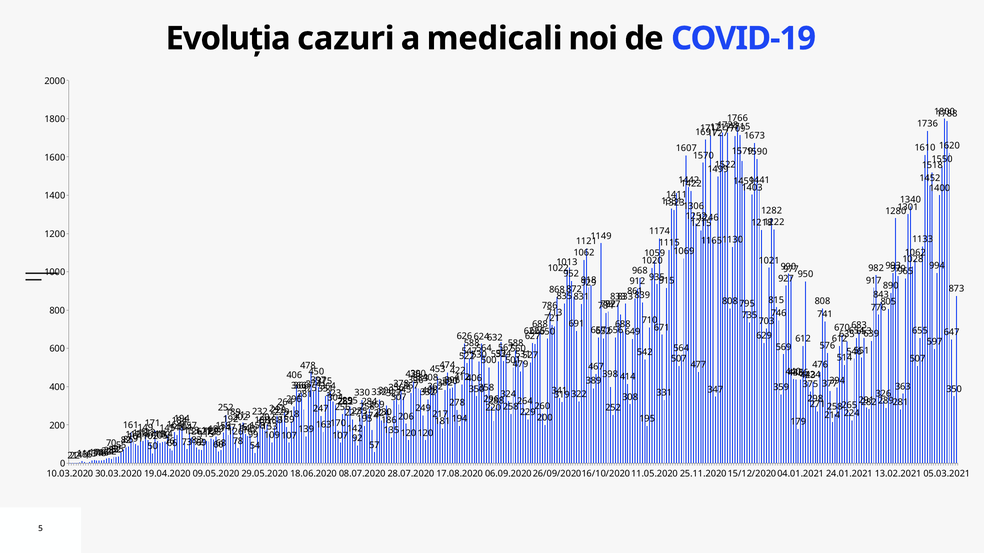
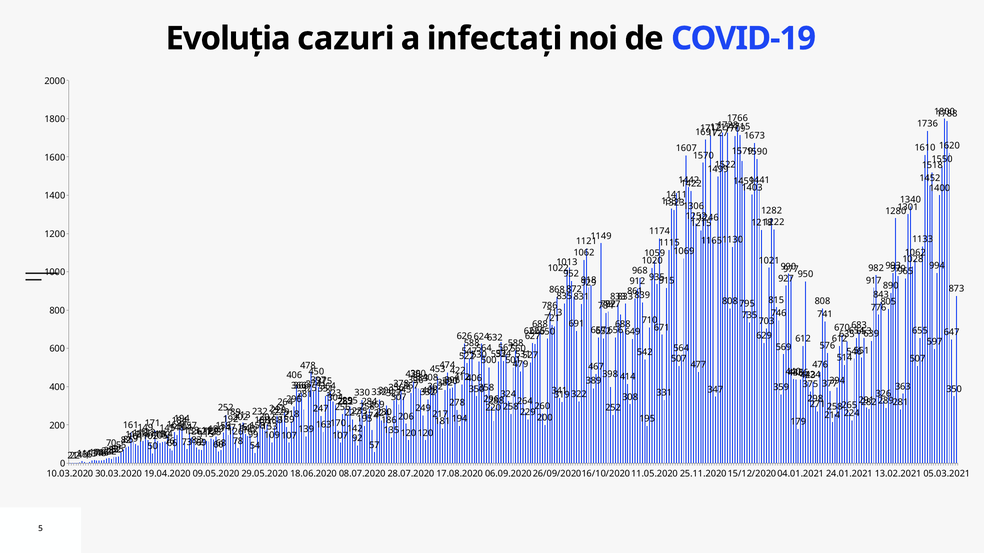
medicali: medicali -> infectați (495, 39)
